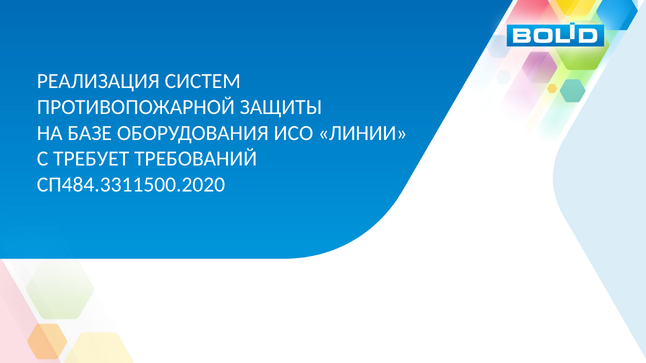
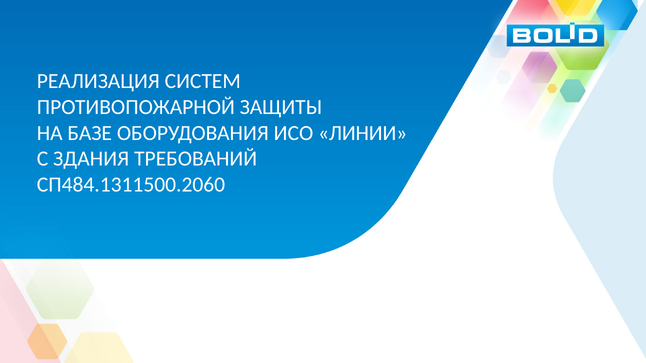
ТРЕБУЕТ: ТРЕБУЕТ -> ЗДАНИЯ (91, 159)
СП484.3311500.2020: СП484.3311500.2020 -> СП484.1311500.2060 (131, 185)
